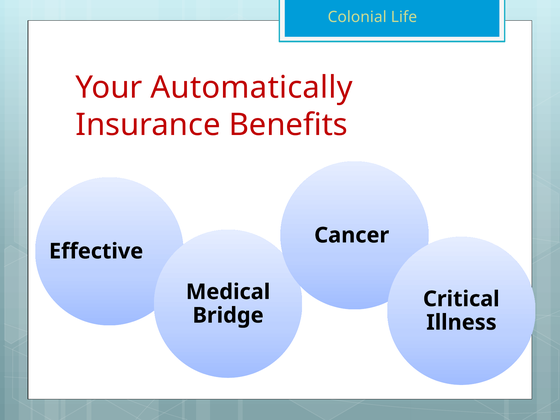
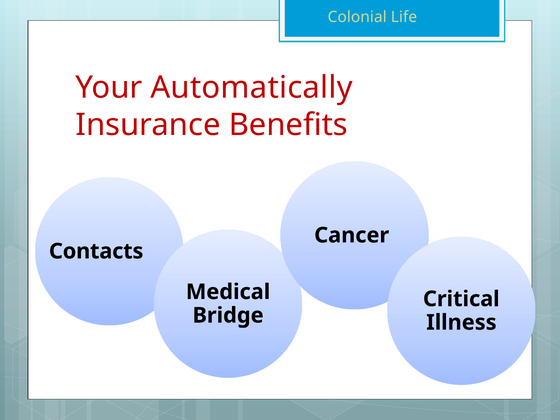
Effective: Effective -> Contacts (96, 251)
